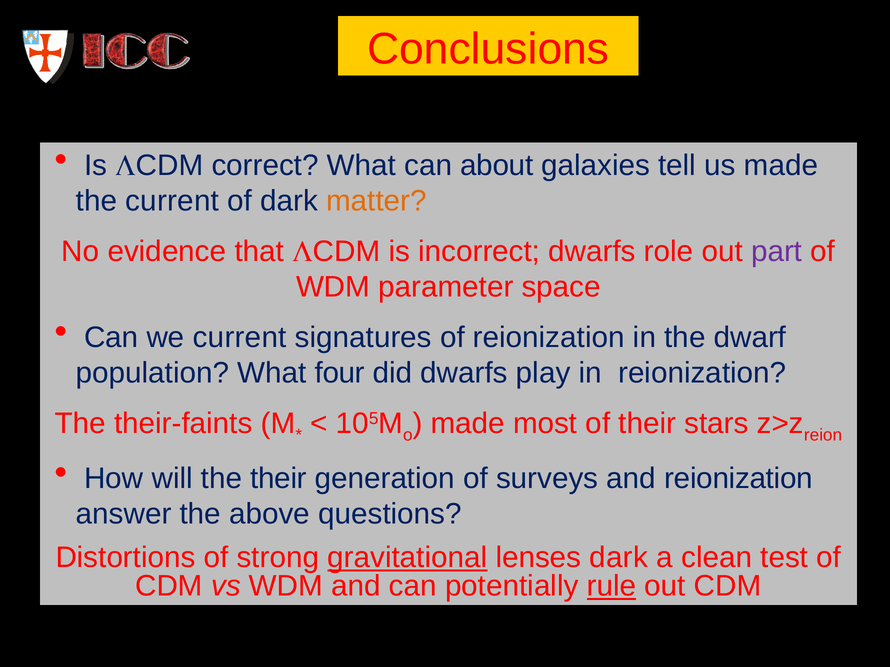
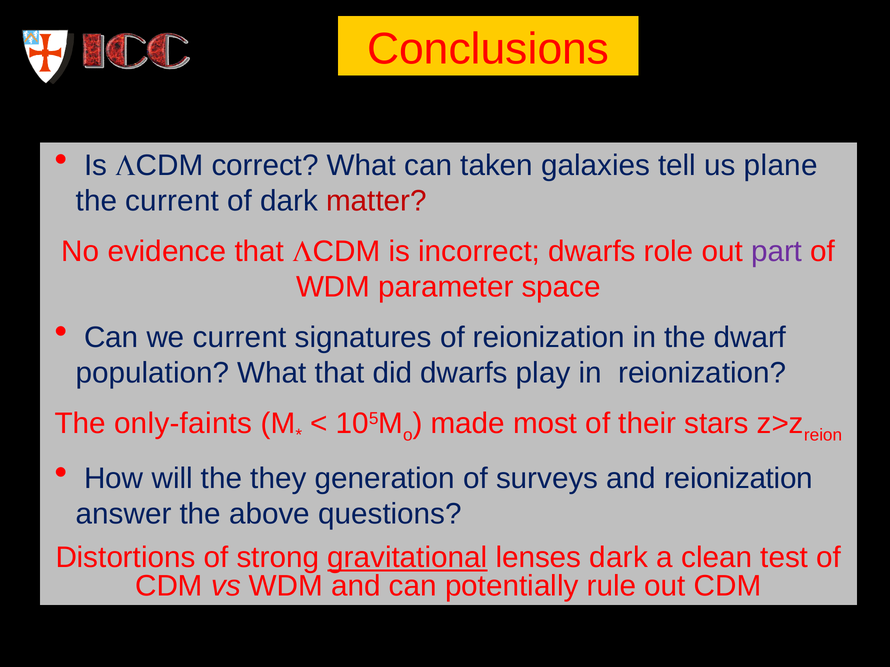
about: about -> taken (497, 166)
us made: made -> plane (781, 166)
matter colour: orange -> red (377, 201)
What four: four -> that (340, 373)
their-faints: their-faints -> only-faints (183, 424)
the their: their -> they (278, 479)
rule underline: present -> none (612, 587)
